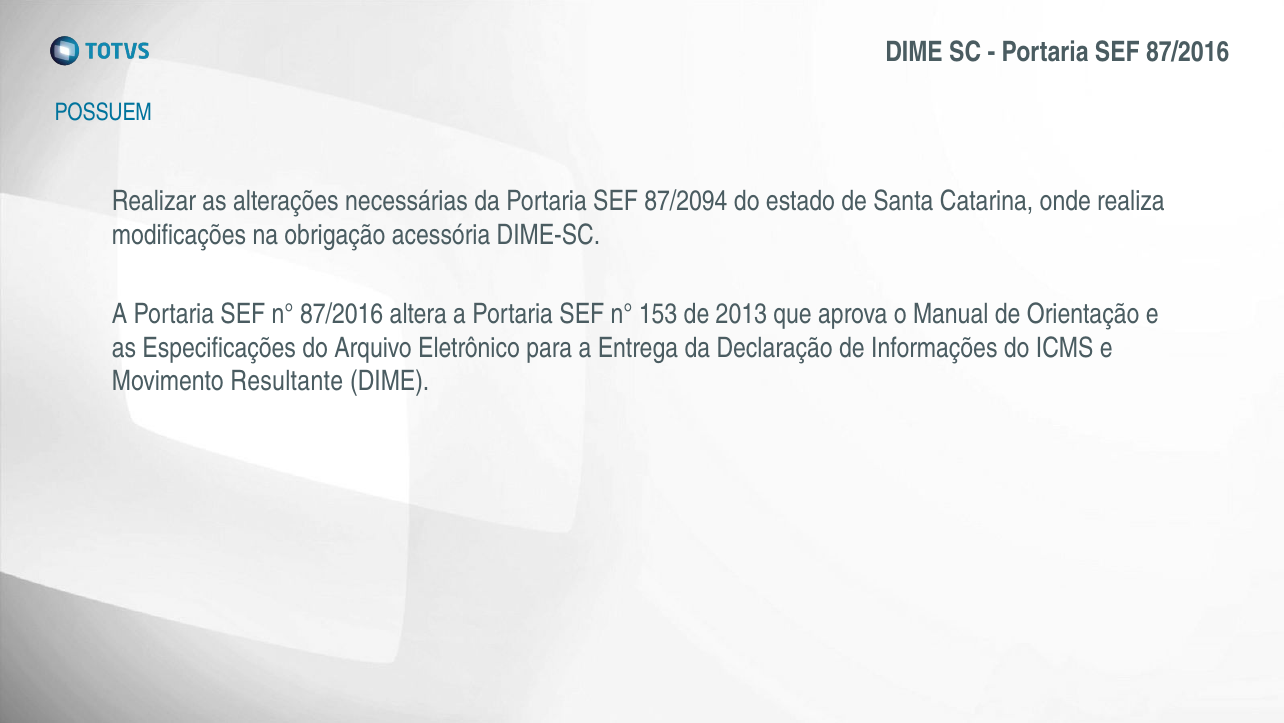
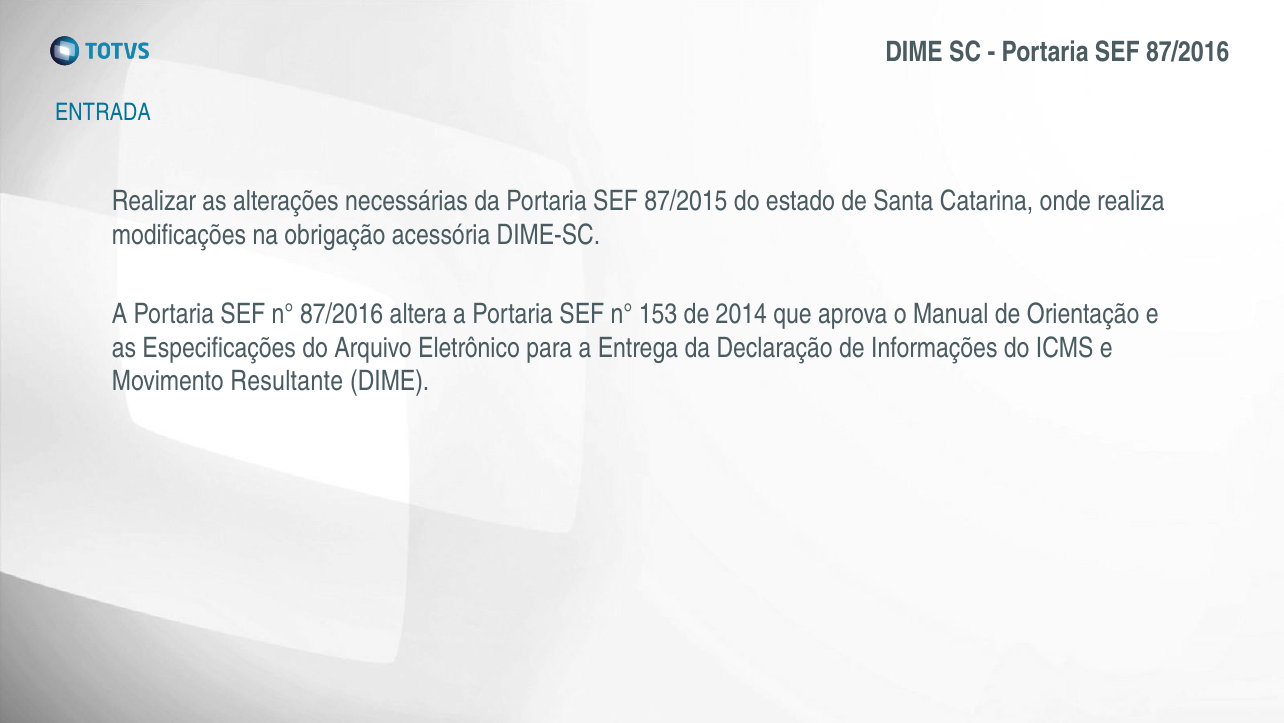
POSSUEM: POSSUEM -> ENTRADA (103, 113)
87/2094: 87/2094 -> 87/2015 (686, 201)
2013: 2013 -> 2014 (741, 314)
